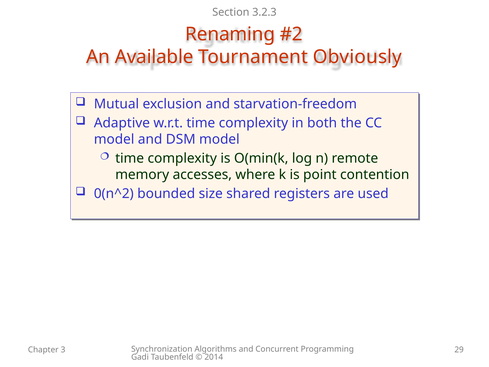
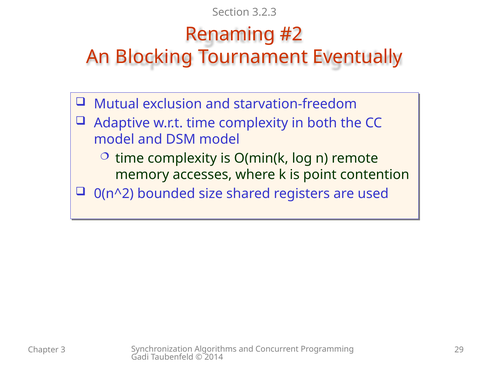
Available: Available -> Blocking (154, 57)
Obviously: Obviously -> Eventually (358, 57)
